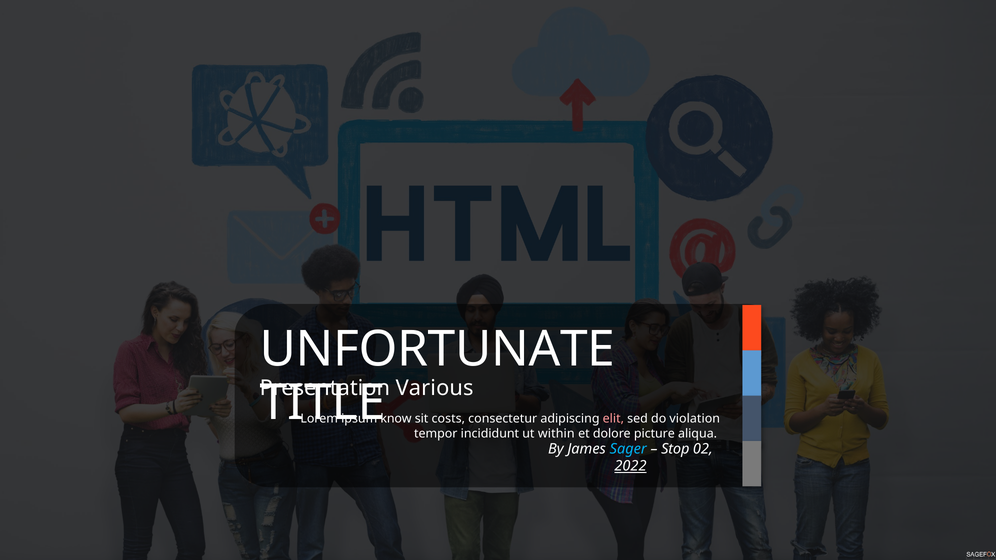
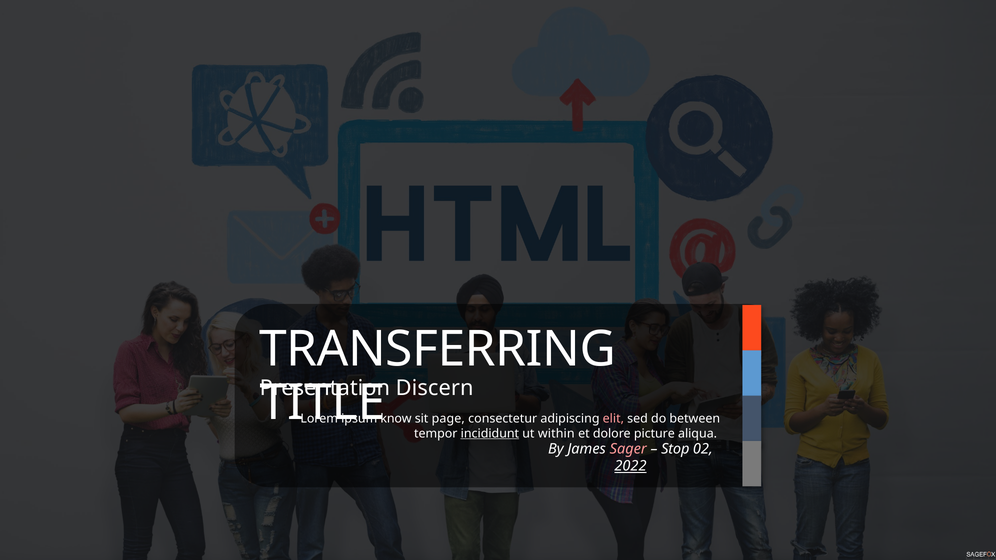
UNFORTUNATE: UNFORTUNATE -> TRANSFERRING (437, 349)
Various: Various -> Discern (435, 388)
costs: costs -> page (448, 419)
violation: violation -> between (695, 419)
incididunt underline: none -> present (490, 434)
Sager colour: light blue -> pink (628, 449)
